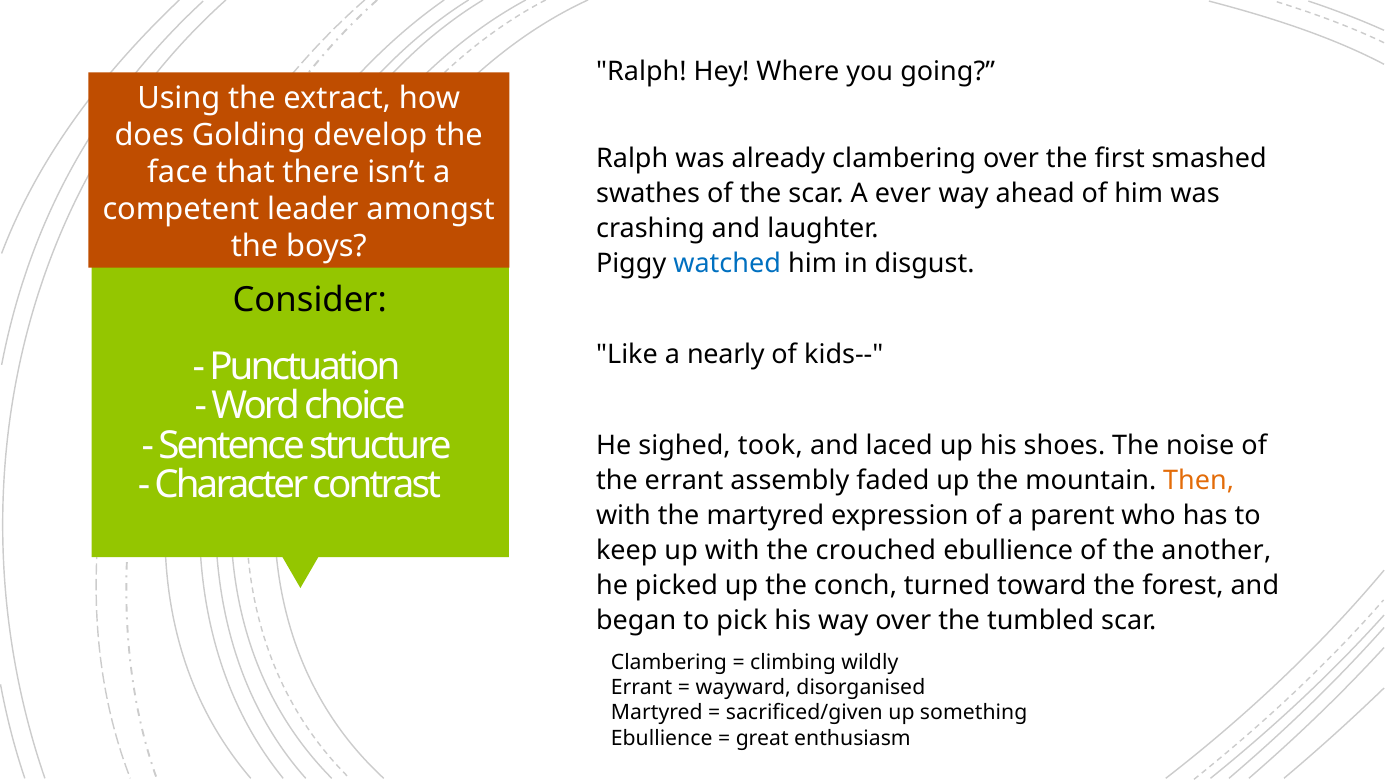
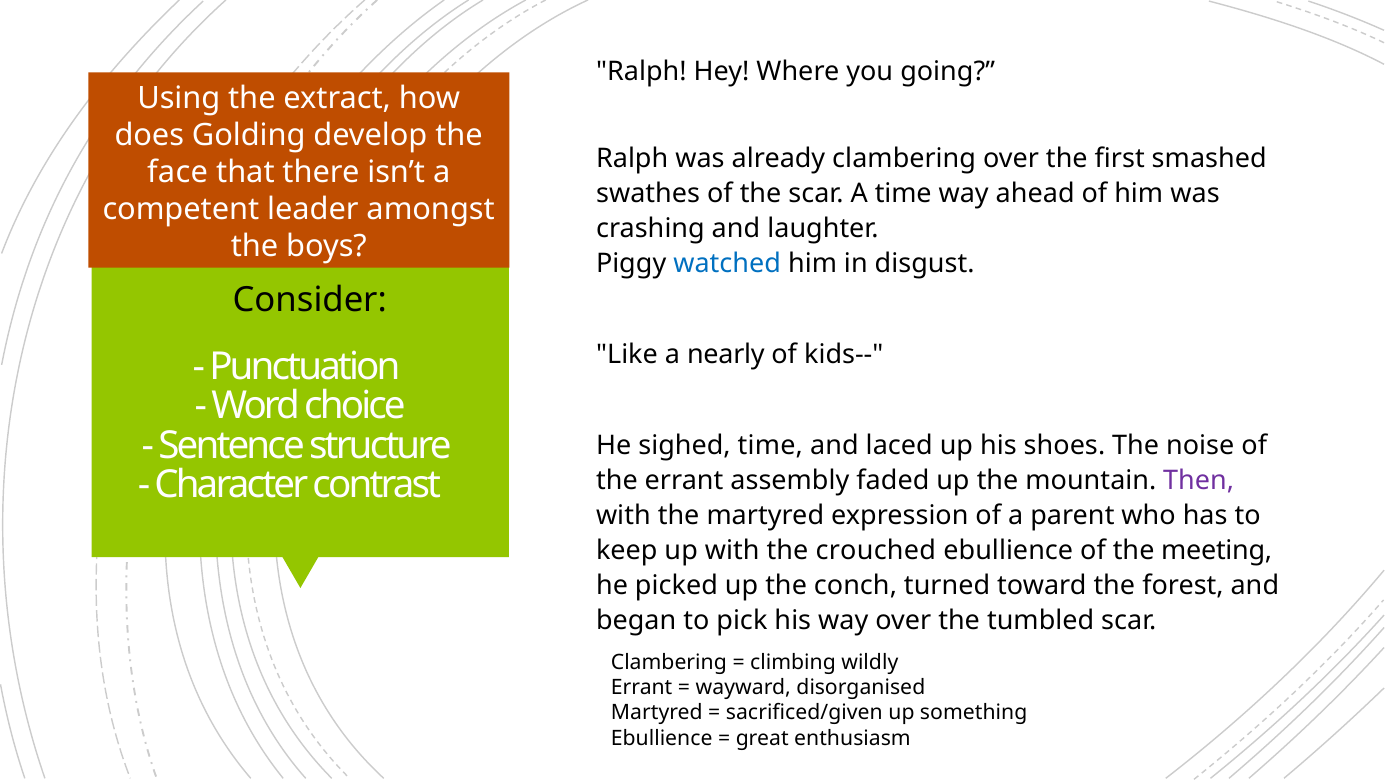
A ever: ever -> time (903, 194)
sighed took: took -> time (770, 446)
Then colour: orange -> purple (1199, 481)
another: another -> meeting (1217, 551)
